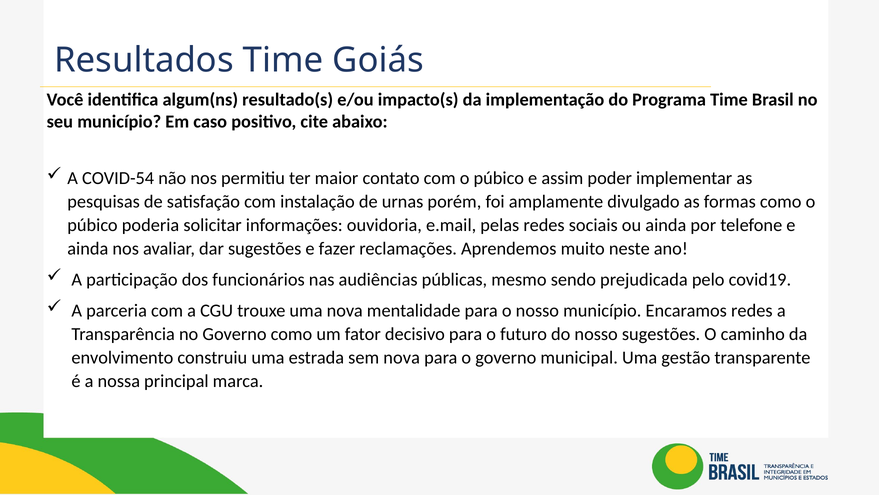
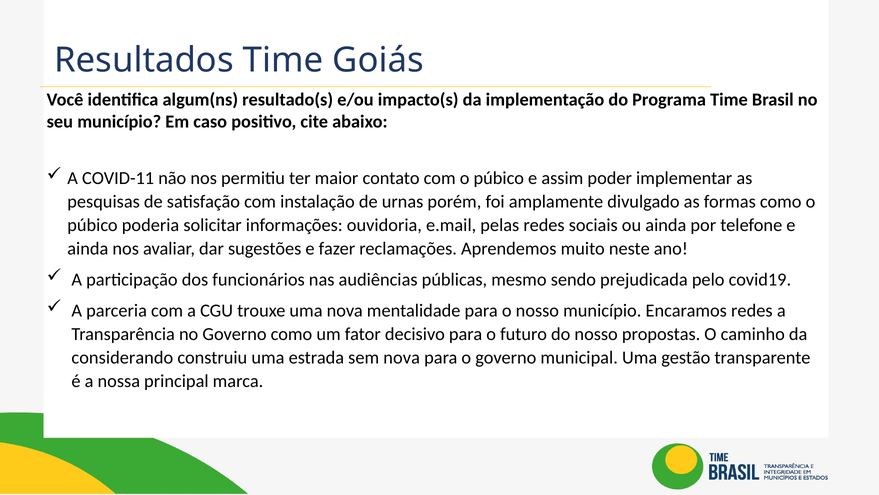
COVID-54: COVID-54 -> COVID-11 (118, 178)
nosso sugestões: sugestões -> propostas (661, 334)
envolvimento: envolvimento -> considerando (122, 357)
